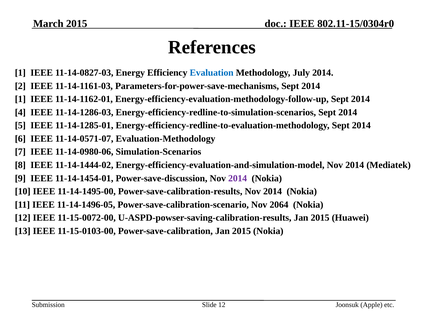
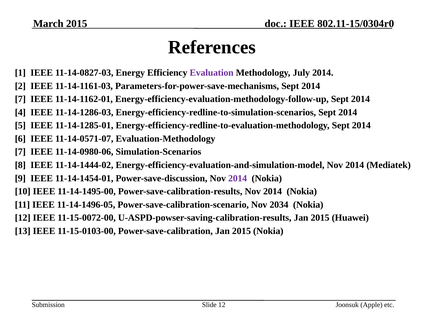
Evaluation colour: blue -> purple (212, 73)
1: 1 -> 7 (20, 99)
2064: 2064 -> 2034 (279, 205)
